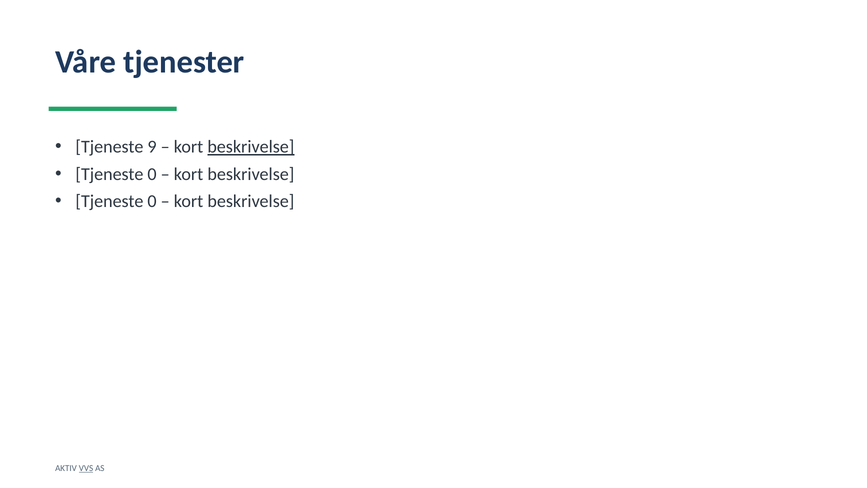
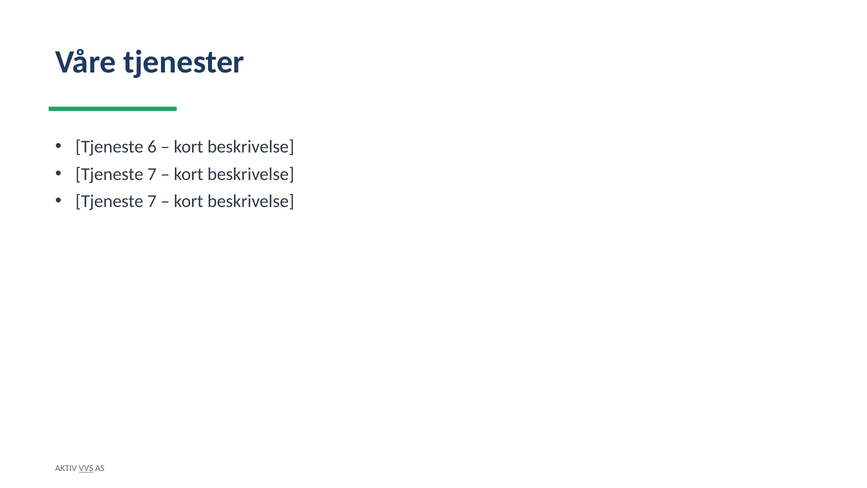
9: 9 -> 6 (152, 147)
beskrivelse underline: present -> none (251, 147)
0: 0 -> 7 (152, 174)
0: 0 -> 7 (152, 201)
